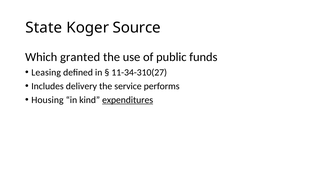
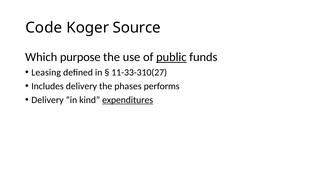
State: State -> Code (44, 28)
granted: granted -> purpose (80, 57)
public underline: none -> present (171, 57)
11-34-310(27: 11-34-310(27 -> 11-33-310(27 (139, 73)
service: service -> phases (128, 86)
Housing: Housing -> Delivery (47, 100)
